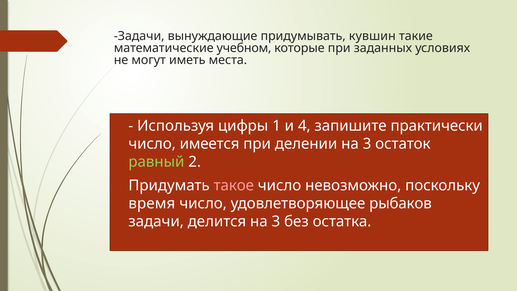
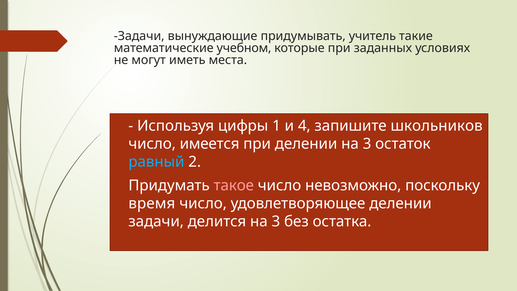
кувшин: кувшин -> учитель (372, 36)
практически: практически -> школьников (437, 126)
равный colour: light green -> light blue (156, 162)
удовлетворяющее рыбаков: рыбаков -> делении (400, 203)
